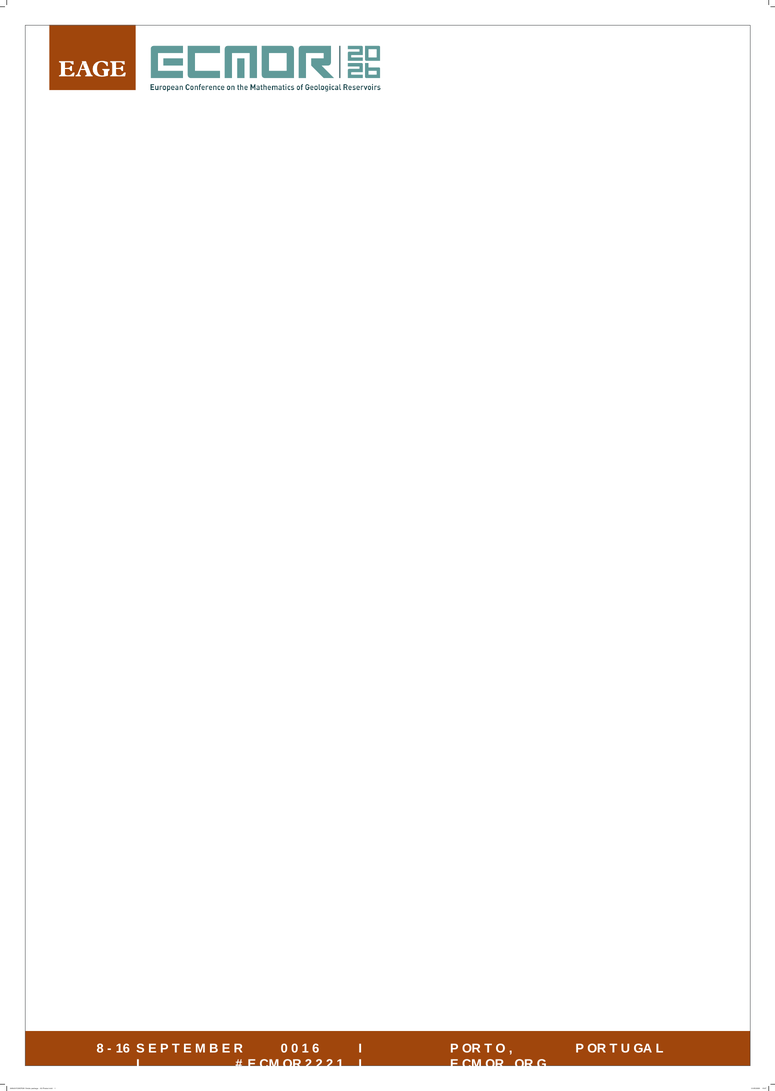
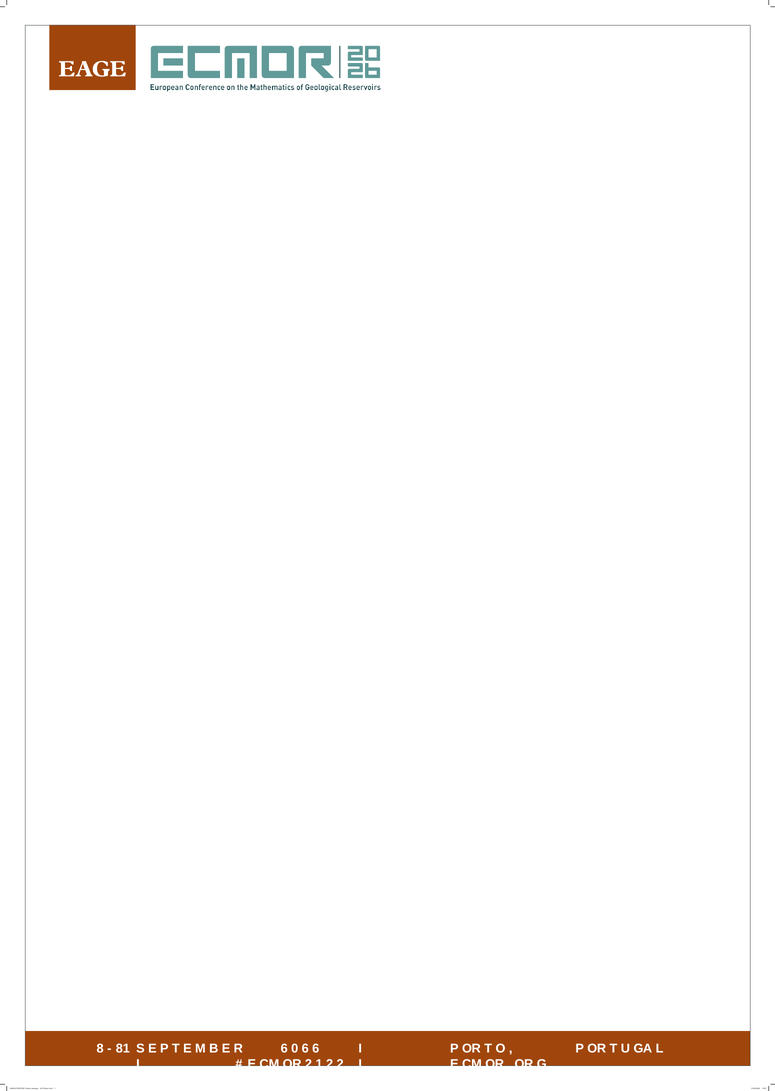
16: 16 -> 81 (123, 1048)
R 0: 0 -> 6 (284, 1048)
0 1: 1 -> 6 (305, 1048)
OR 2 2: 2 -> 1 (319, 1064)
2 1: 1 -> 2 (340, 1064)
